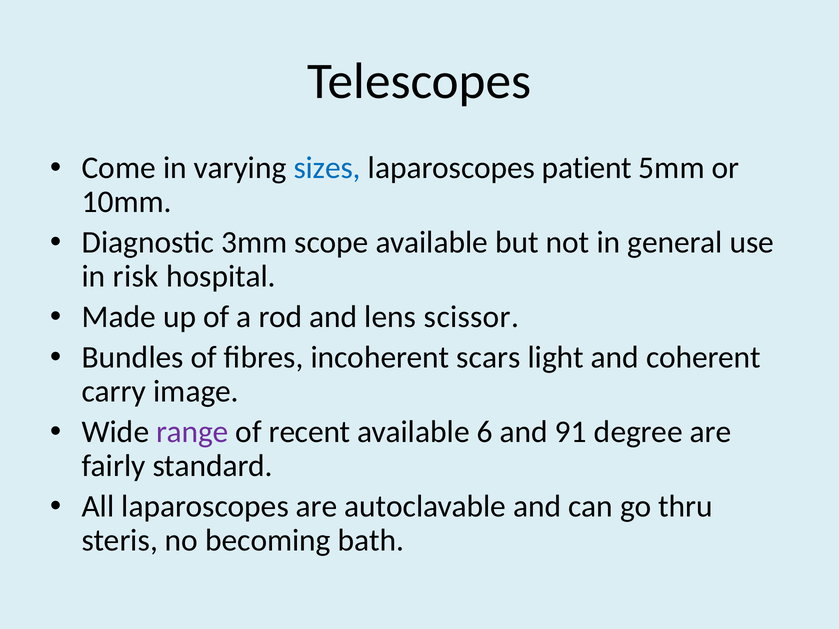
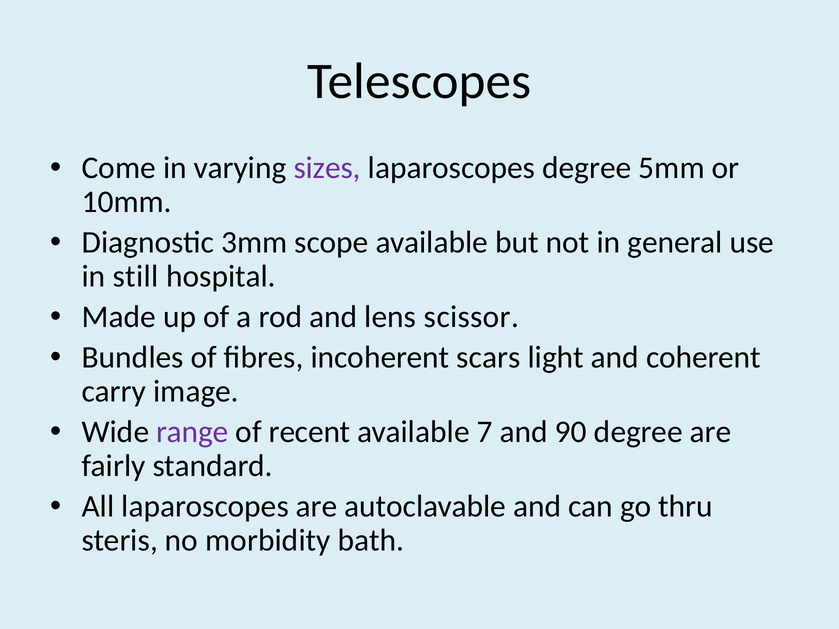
sizes colour: blue -> purple (327, 168)
laparoscopes patient: patient -> degree (587, 168)
risk: risk -> still (136, 276)
6: 6 -> 7 (485, 432)
91: 91 -> 90 (571, 432)
becoming: becoming -> morbidity (268, 541)
